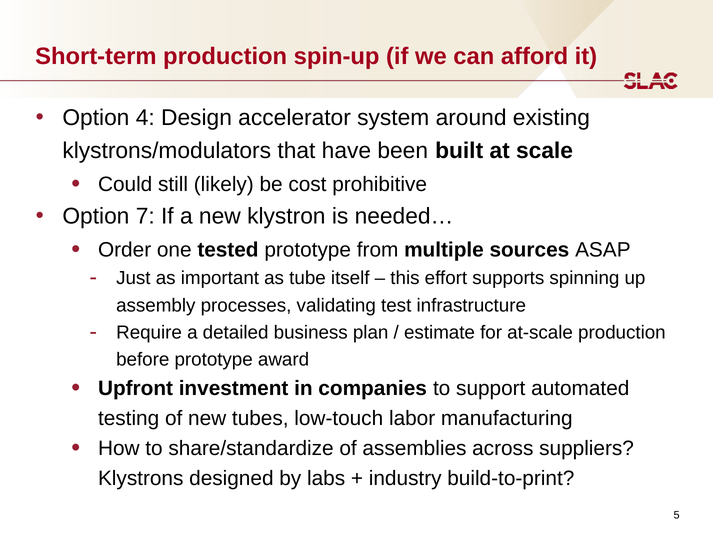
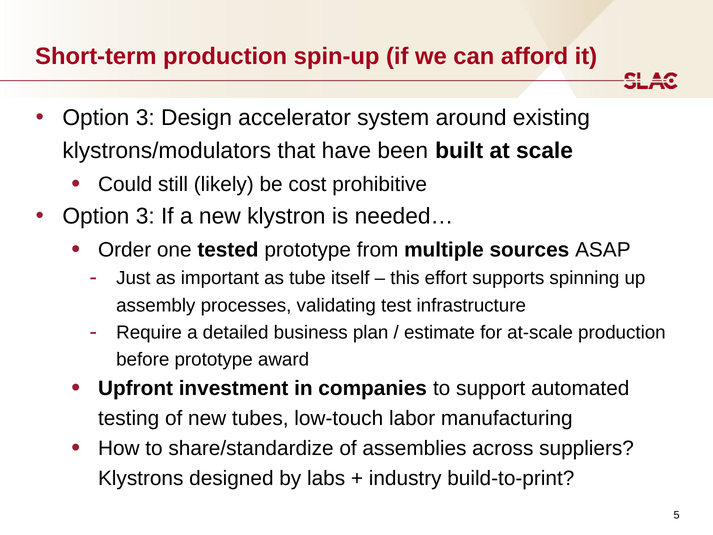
4: 4 -> 3 (145, 118)
7: 7 -> 3 (145, 216)
